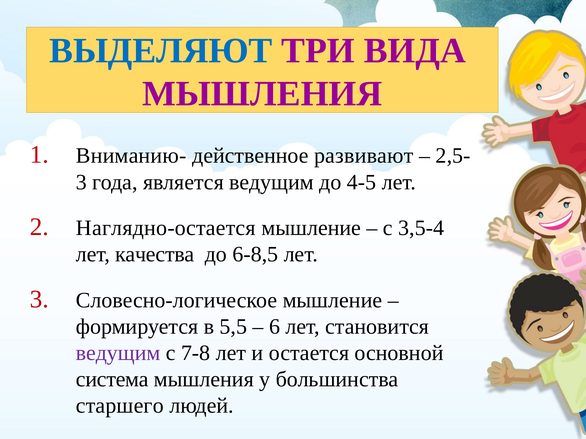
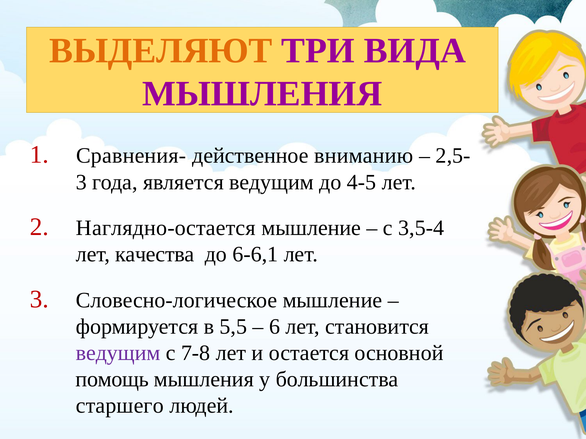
ВЫДЕЛЯЮТ colour: blue -> orange (161, 51)
Вниманию-: Вниманию- -> Сравнения- (131, 156)
развивают: развивают -> вниманию (364, 156)
6-8,5: 6-8,5 -> 6-6,1 (255, 255)
система: система -> помощь (112, 380)
